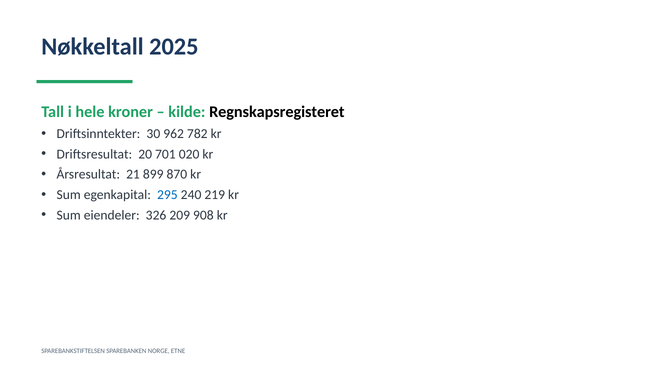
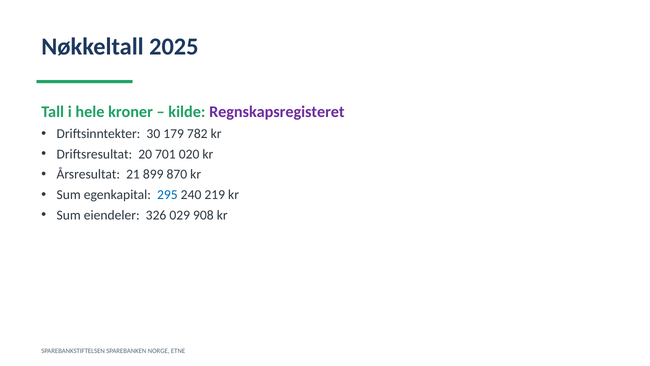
Regnskapsregisteret colour: black -> purple (277, 112)
962: 962 -> 179 (174, 134)
209: 209 -> 029 (180, 215)
